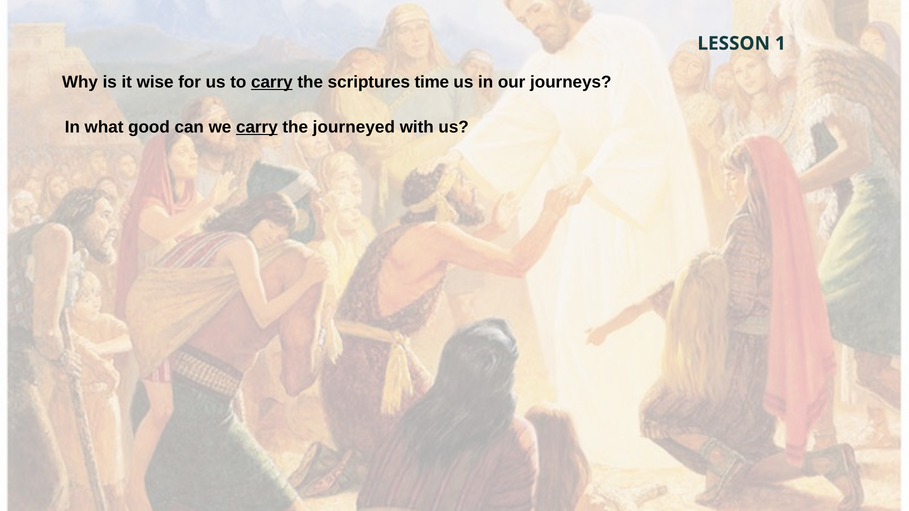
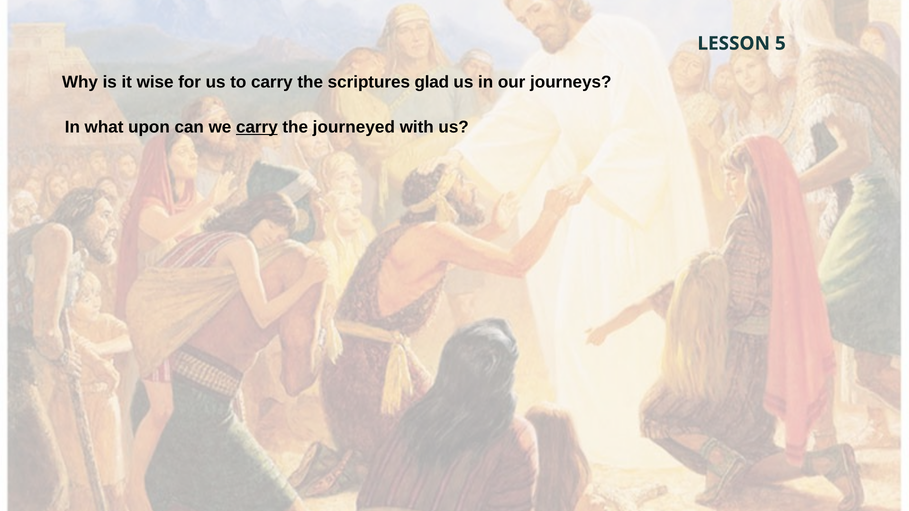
1: 1 -> 5 (780, 43)
carry underline: present -> none (272, 82)
time: time -> glad (432, 82)
good: good -> upon (149, 127)
